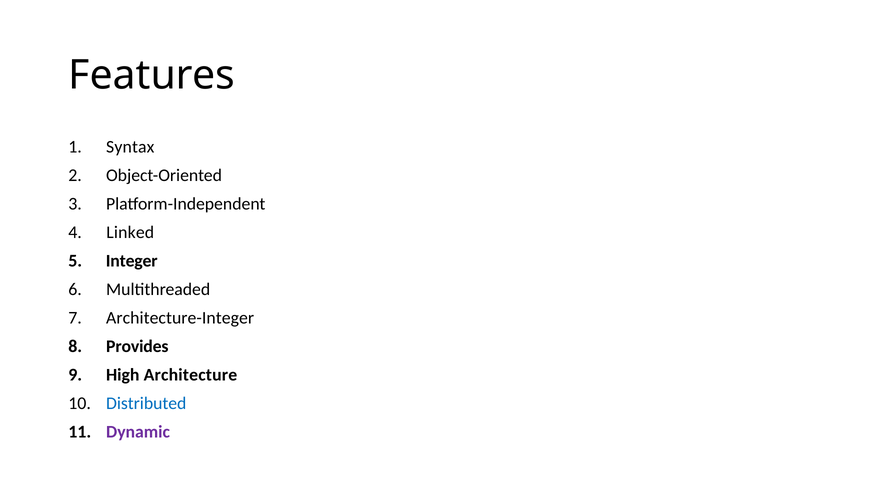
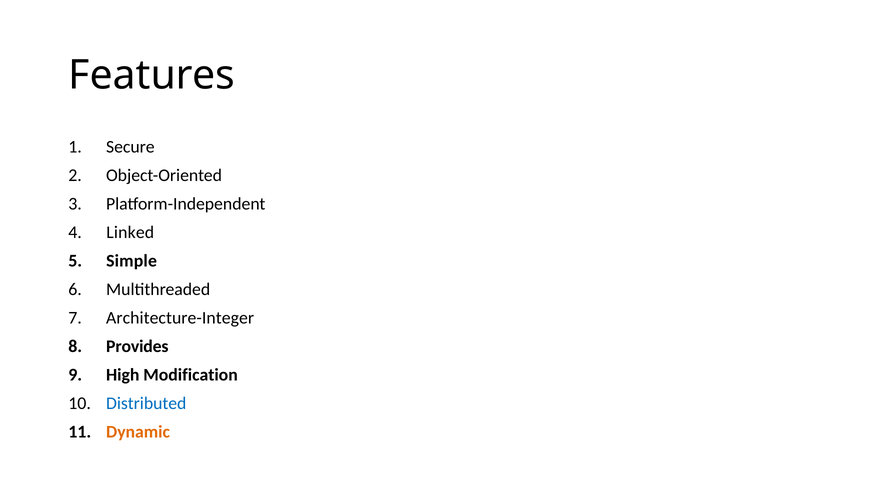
Syntax: Syntax -> Secure (130, 147)
Integer: Integer -> Simple (132, 261)
Architecture: Architecture -> Modification (191, 375)
Dynamic colour: purple -> orange (138, 432)
